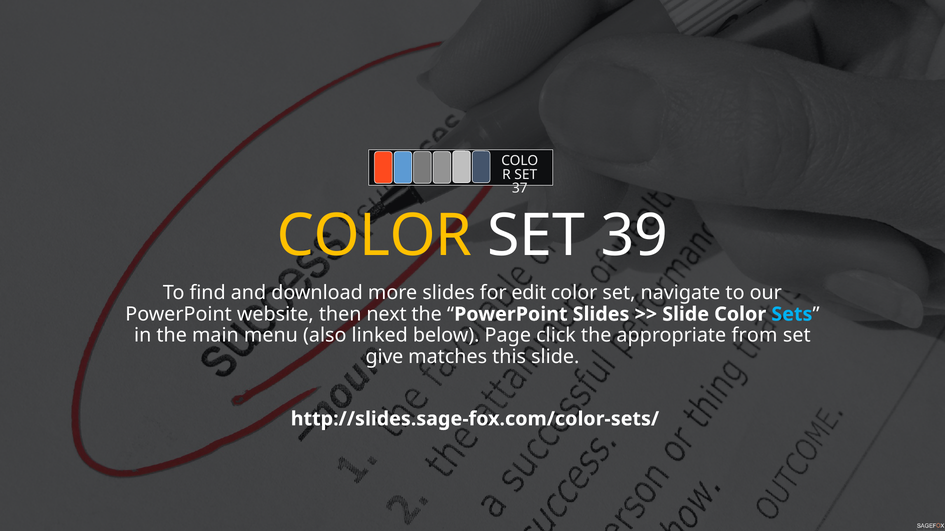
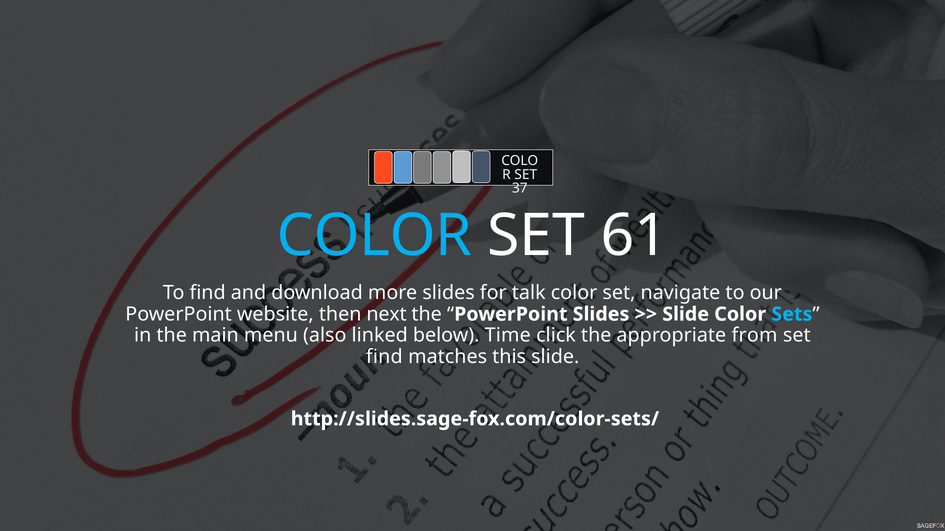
COLOR colour: yellow -> light blue (375, 236)
39: 39 -> 61 (634, 236)
edit: edit -> talk (529, 293)
Page: Page -> Time (508, 336)
give: give -> find (384, 357)
